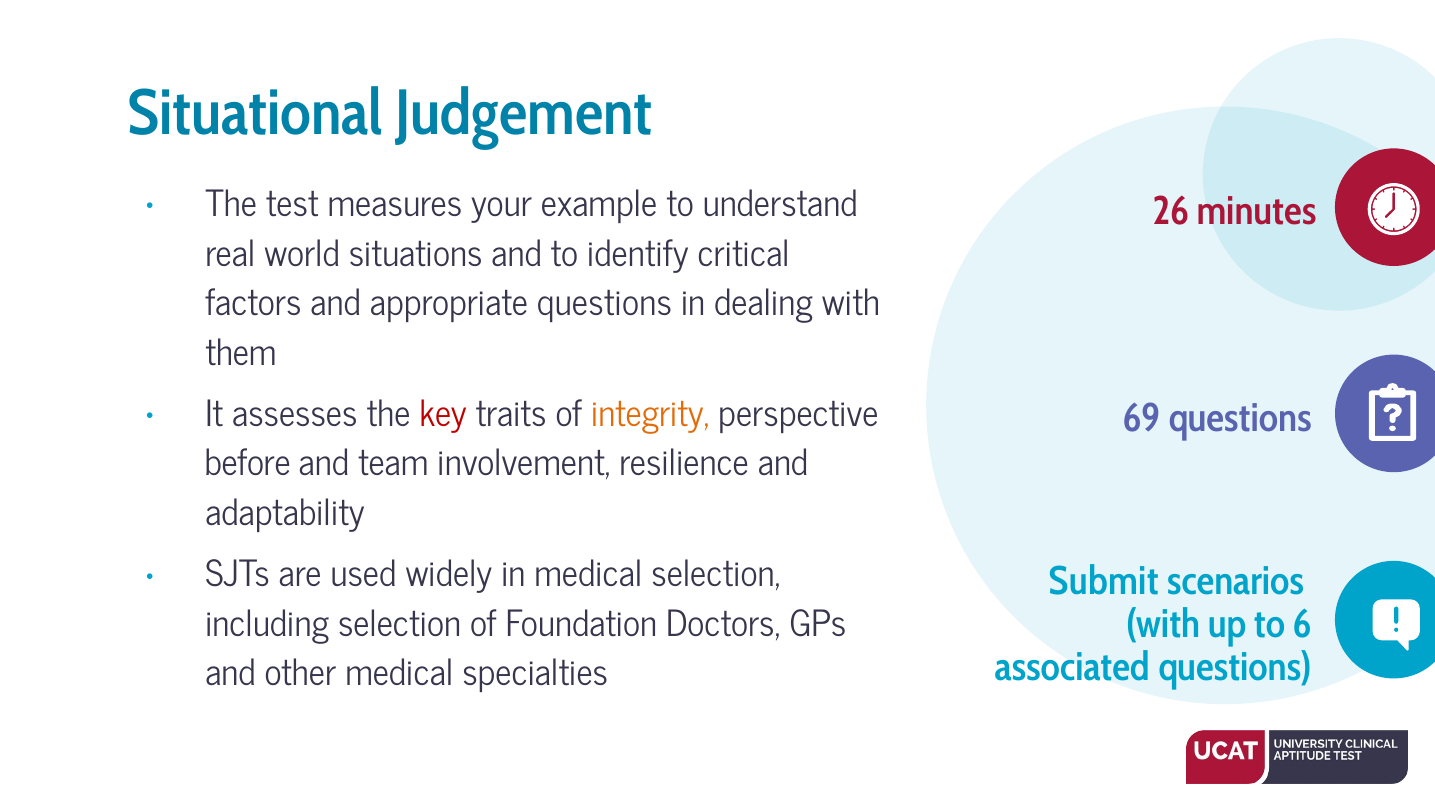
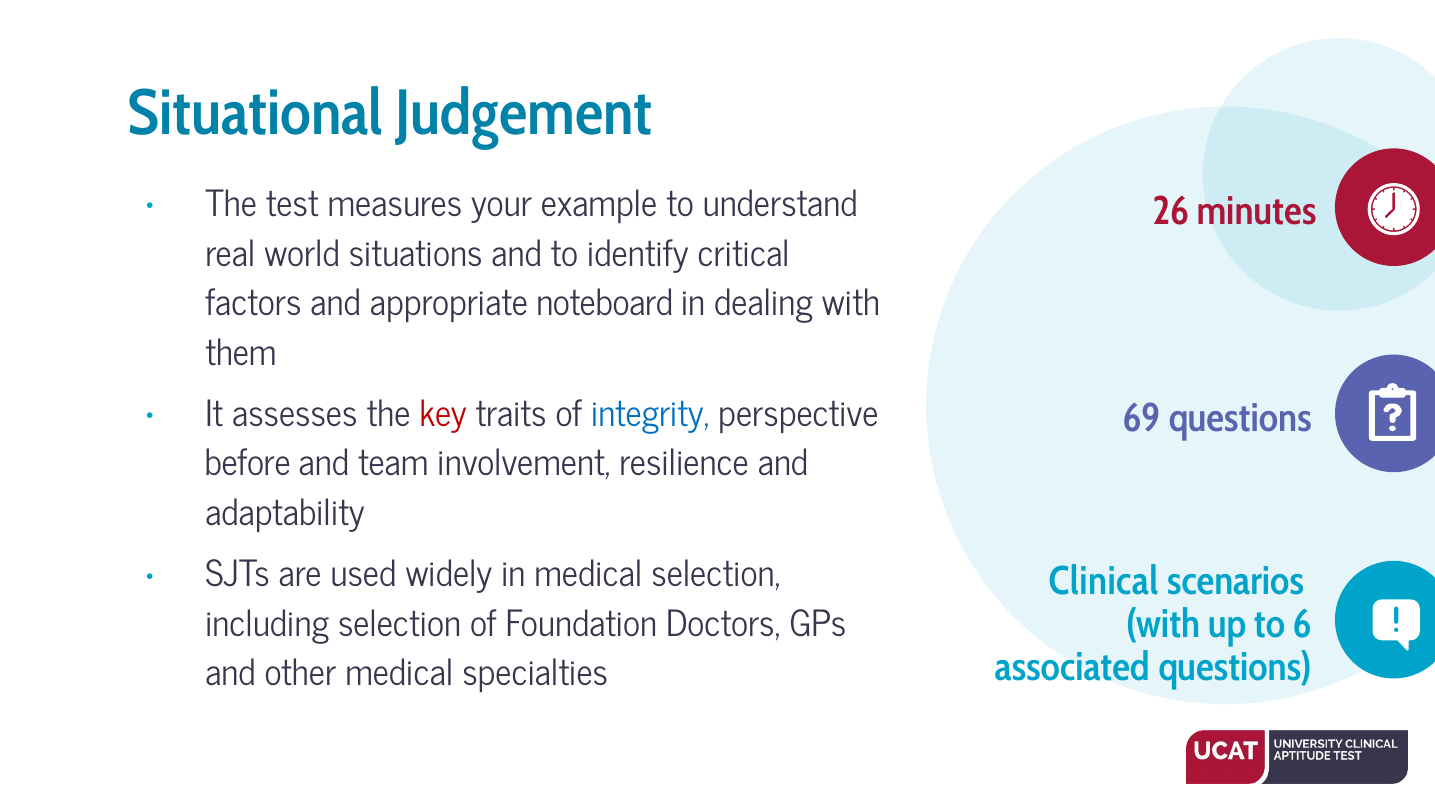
appropriate questions: questions -> noteboard (605, 304)
integrity colour: orange -> blue (650, 415)
Submit: Submit -> Clinical (1104, 581)
